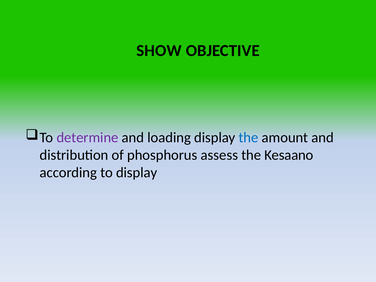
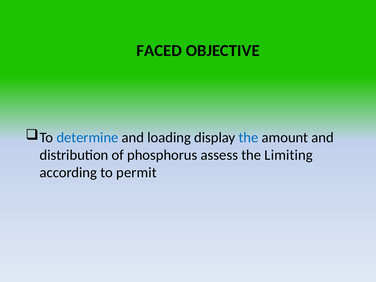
SHOW: SHOW -> FACED (159, 51)
determine colour: purple -> blue (87, 138)
Kesaano: Kesaano -> Limiting (289, 155)
to display: display -> permit (137, 173)
